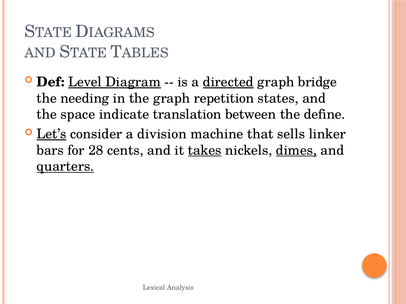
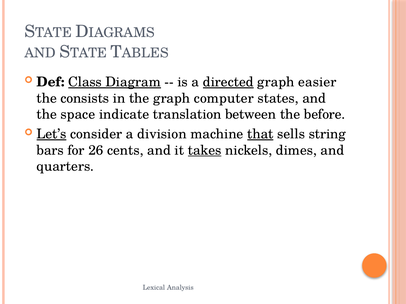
Level: Level -> Class (85, 82)
bridge: bridge -> easier (317, 82)
needing: needing -> consists (85, 98)
repetition: repetition -> computer (224, 98)
define: define -> before (325, 115)
that underline: none -> present (260, 134)
linker: linker -> string (327, 134)
28: 28 -> 26 (96, 151)
dimes underline: present -> none (296, 151)
quarters underline: present -> none (65, 167)
